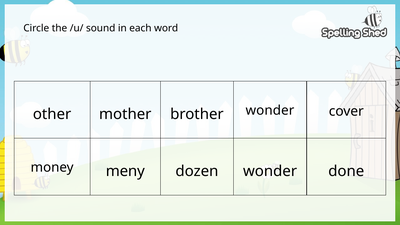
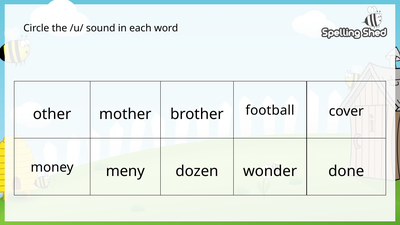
brother wonder: wonder -> football (270, 111)
